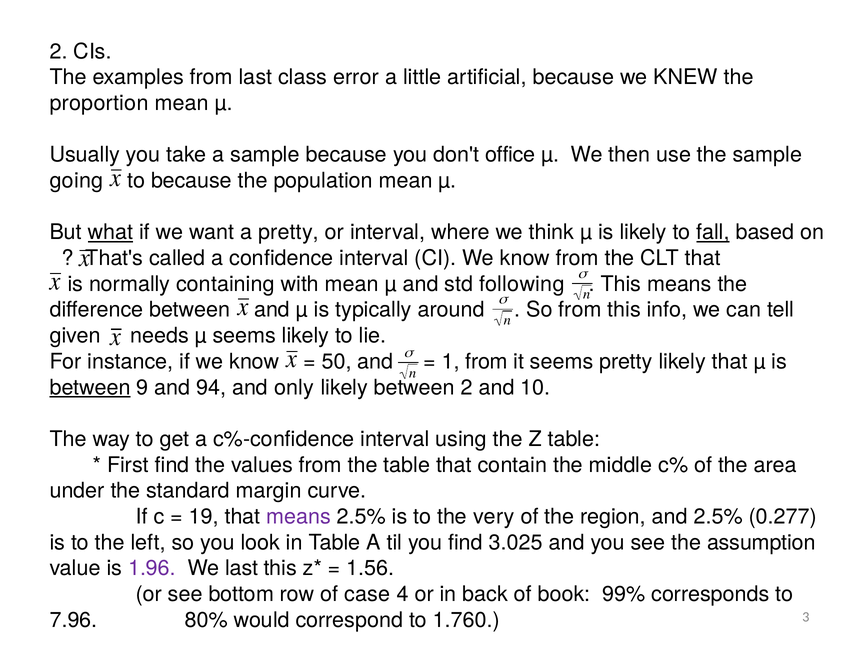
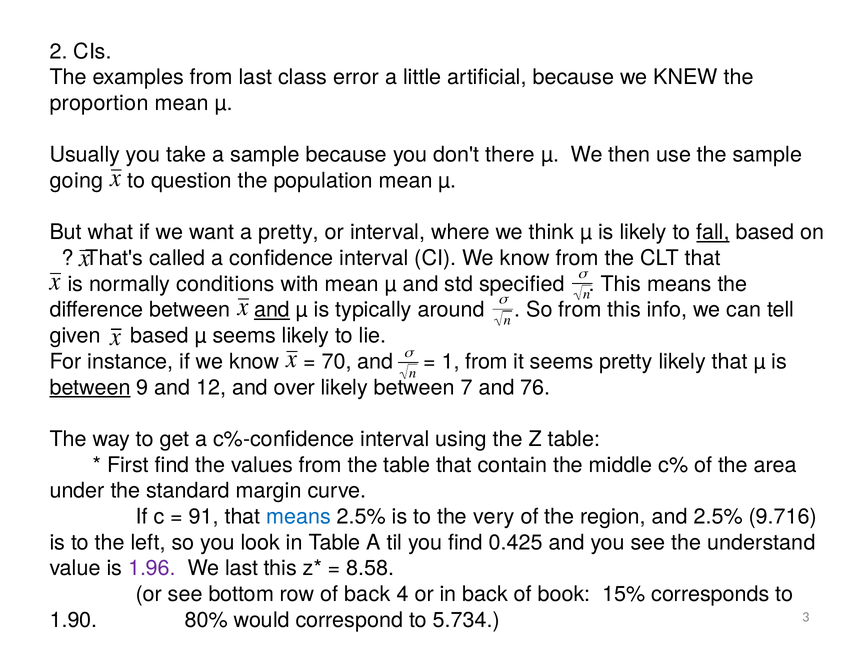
office: office -> there (510, 155)
to because: because -> question (191, 181)
what underline: present -> none (111, 232)
containing: containing -> conditions (225, 284)
following: following -> specified (522, 284)
and underline: none -> present (272, 310)
given needs: needs -> based (160, 336)
50: 50 -> 70 (337, 361)
94: 94 -> 12 (211, 387)
only: only -> over (294, 387)
2: 2 -> 7 (467, 387)
10: 10 -> 76 (535, 387)
19: 19 -> 91 (204, 516)
means colour: purple -> blue (299, 516)
0.277: 0.277 -> 9.716 (783, 516)
3.025: 3.025 -> 0.425 (516, 542)
assumption: assumption -> understand (761, 542)
1.56: 1.56 -> 8.58 (370, 568)
of case: case -> back (367, 594)
99%: 99% -> 15% (624, 594)
7.96: 7.96 -> 1.90 (74, 620)
1.760: 1.760 -> 5.734 (466, 620)
